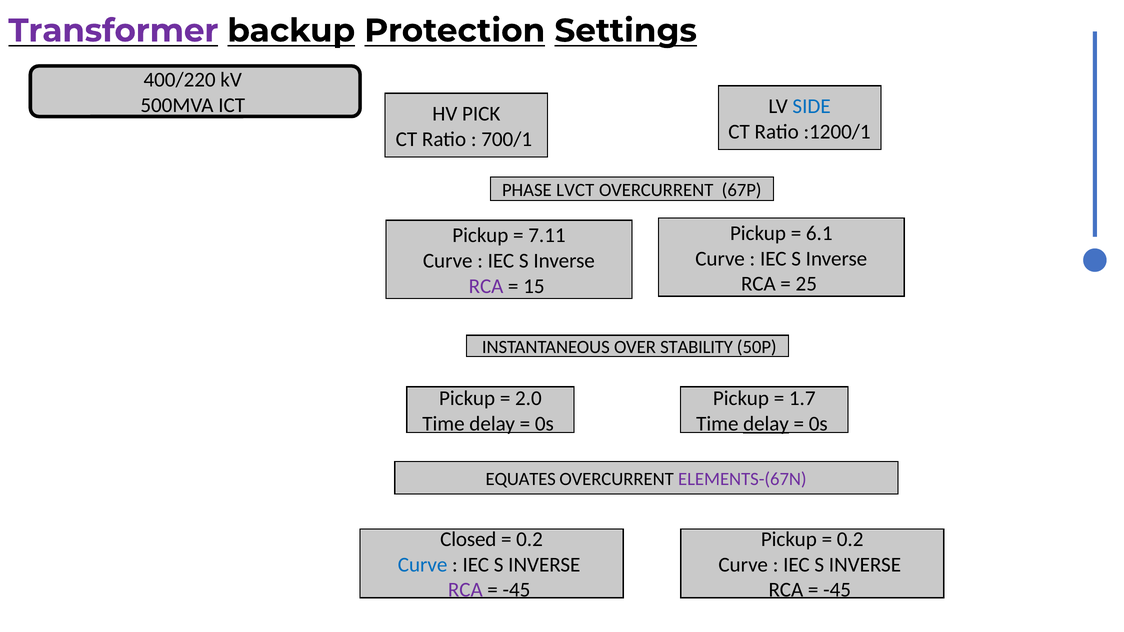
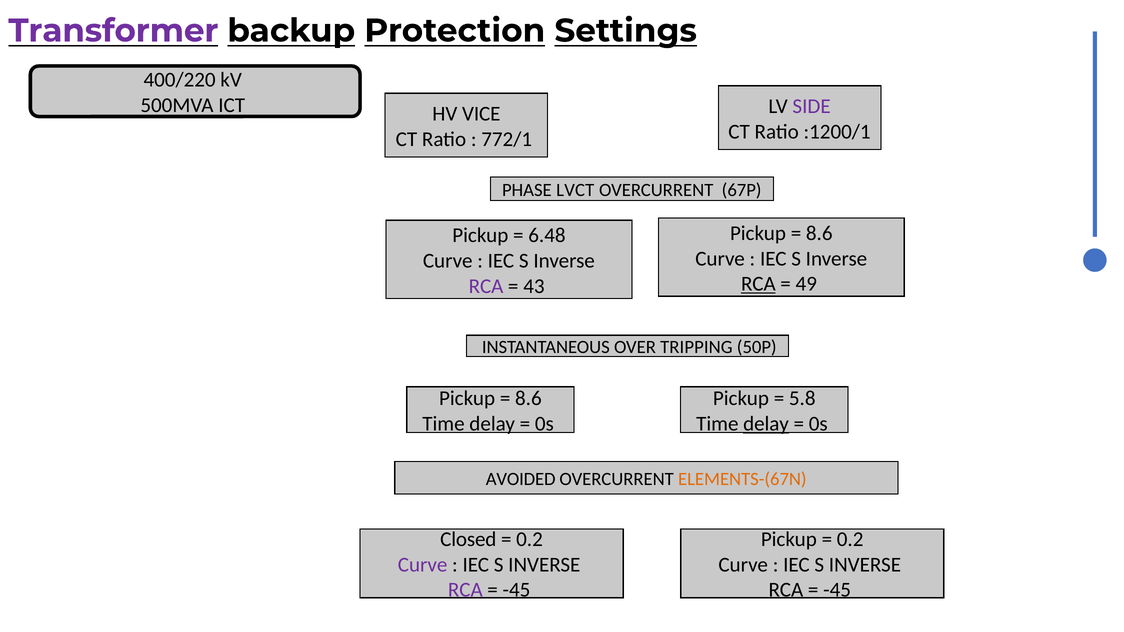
PICK: PICK -> VICE (481, 114)
SIDE colour: blue -> purple (812, 106)
700/1: 700/1 -> 772/1 (507, 139)
6.1: 6.1 -> 8.6 (819, 233)
7.11: 7.11 -> 6.48 (547, 236)
RCA underline: none -> present (758, 284)
25: 25 -> 49 (806, 284)
15: 15 -> 43 (534, 286)
STABILITY: STABILITY -> TRIPPING (696, 347)
2.0: 2.0 -> 8.6 (528, 399)
1.7: 1.7 -> 5.8 (802, 399)
EQUATES: EQUATES -> AVOIDED (521, 479)
ELEMENTS-(67N colour: purple -> orange (742, 479)
Curve colour: blue -> purple (423, 565)
